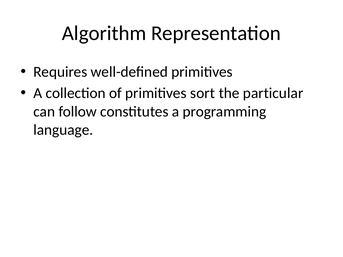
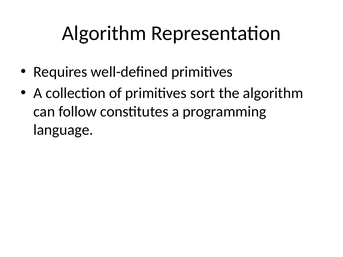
the particular: particular -> algorithm (273, 93)
